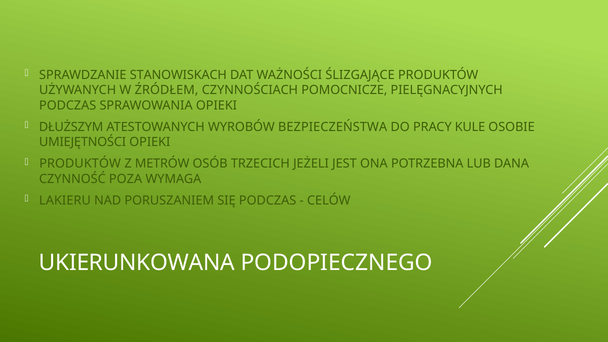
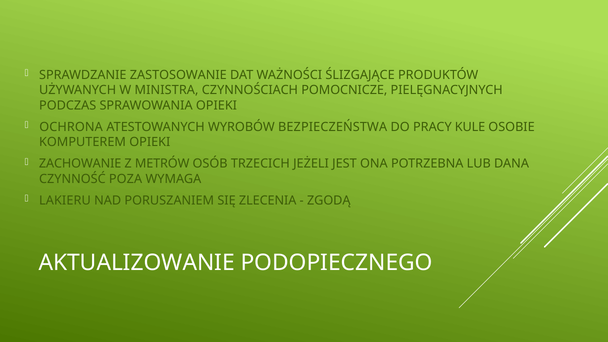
STANOWISKACH: STANOWISKACH -> ZASTOSOWANIE (178, 75)
ŹRÓDŁEM: ŹRÓDŁEM -> MINISTRA (167, 90)
DŁUŻSZYM: DŁUŻSZYM -> OCHRONA (71, 127)
UMIEJĘTNOŚCI: UMIEJĘTNOŚCI -> KOMPUTEREM (83, 142)
PRODUKTÓW: PRODUKTÓW -> ZACHOWANIE (80, 164)
SIĘ PODCZAS: PODCZAS -> ZLECENIA (268, 200)
CELÓW: CELÓW -> ZGODĄ (329, 200)
UKIERUNKOWANA: UKIERUNKOWANA -> AKTUALIZOWANIE (137, 263)
